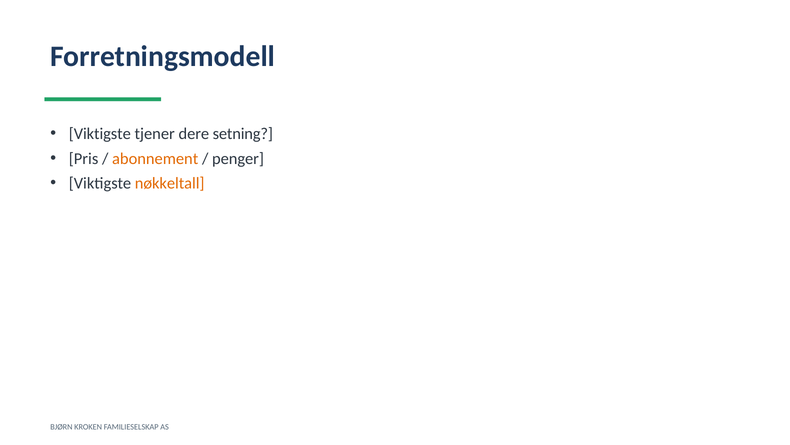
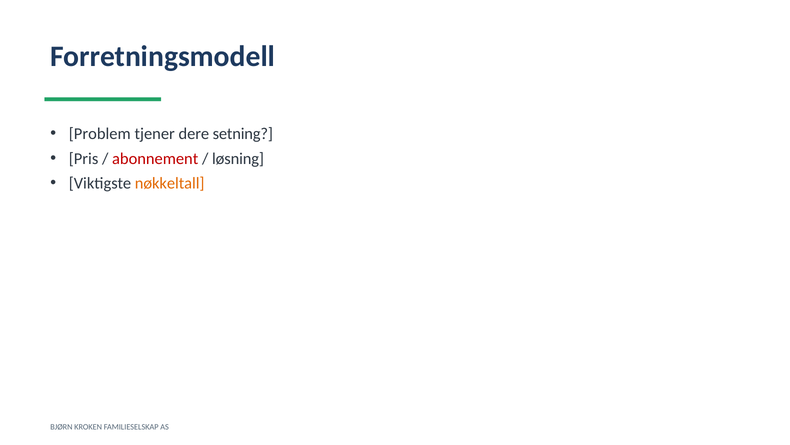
Viktigste: Viktigste -> Problem (100, 134)
abonnement colour: orange -> red (155, 159)
penger: penger -> løsning (238, 159)
